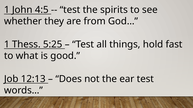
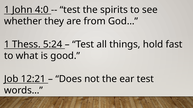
4:5: 4:5 -> 4:0 (42, 10)
5:25: 5:25 -> 5:24 (53, 45)
12:13: 12:13 -> 12:21 (33, 79)
